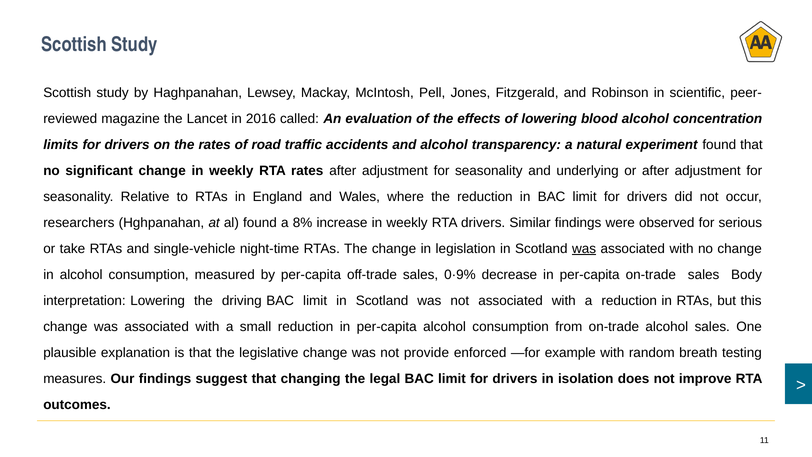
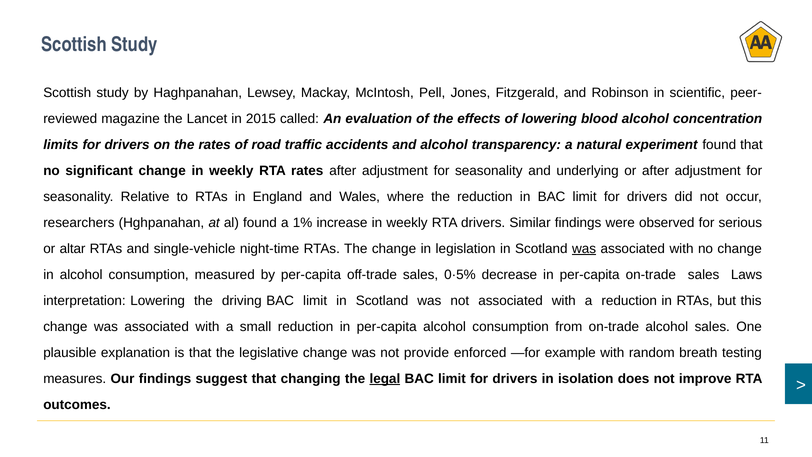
2016: 2016 -> 2015 (261, 119)
8%: 8% -> 1% (303, 223)
take: take -> altar (73, 249)
0·9%: 0·9% -> 0·5% (460, 275)
Body: Body -> Laws (747, 275)
legal underline: none -> present (385, 378)
